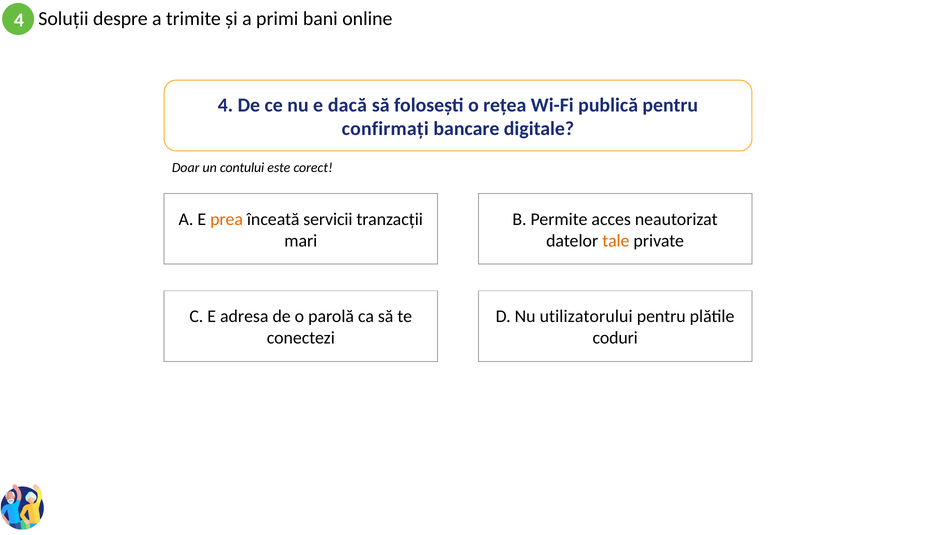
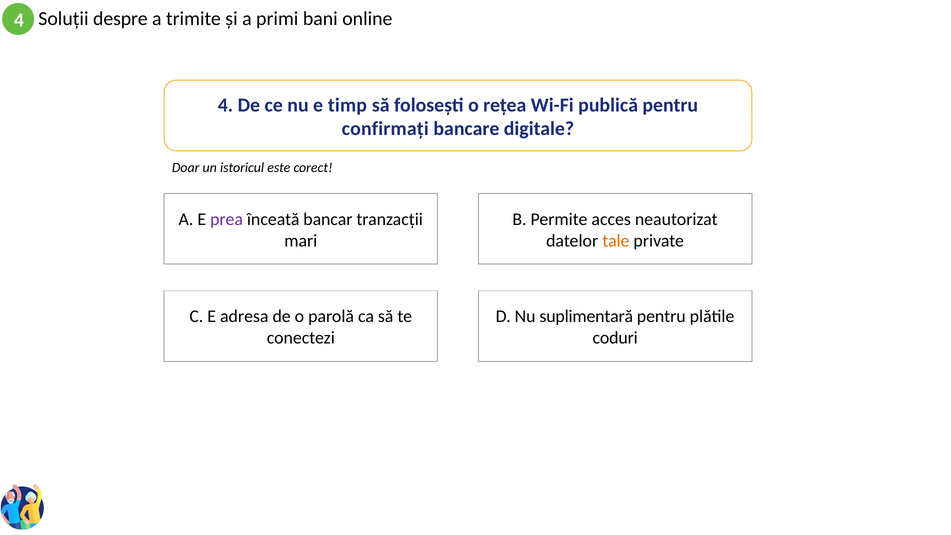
dacă: dacă -> timp (347, 105)
contului: contului -> istoricul (242, 168)
prea colour: orange -> purple (227, 219)
servicii: servicii -> bancar (328, 219)
utilizatorului: utilizatorului -> suplimentară (586, 317)
